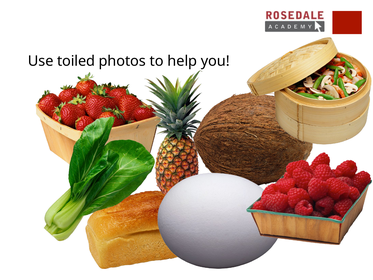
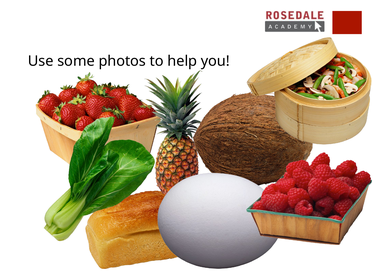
toiled: toiled -> some (76, 61)
